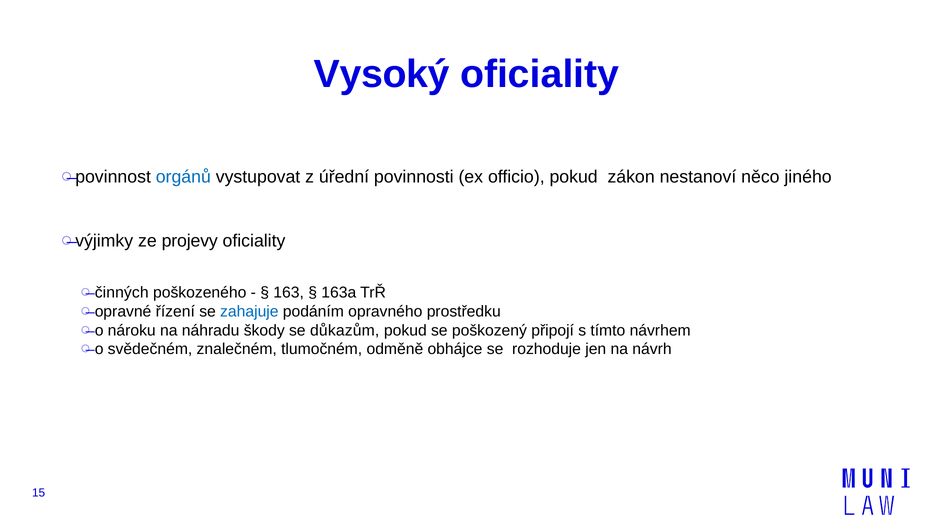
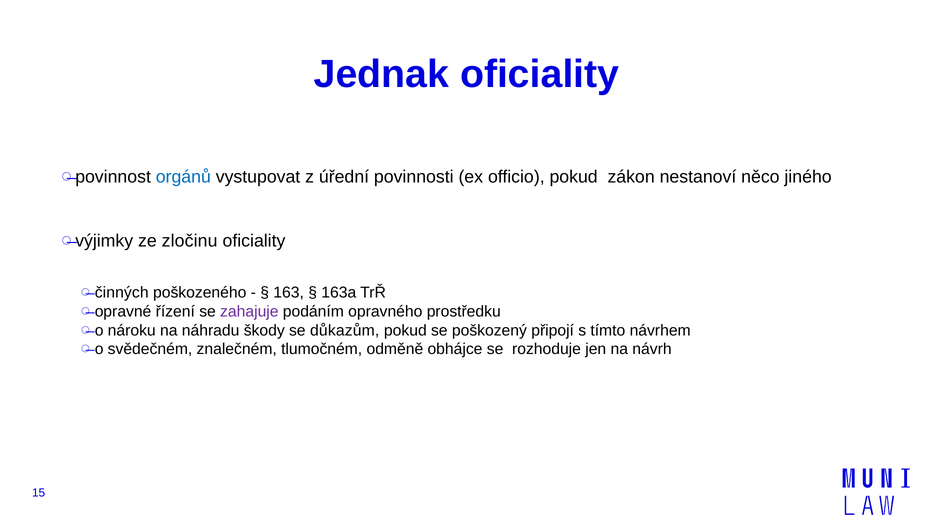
Vysoký: Vysoký -> Jednak (381, 74)
projevy: projevy -> zločinu (190, 241)
zahajuje colour: blue -> purple (249, 311)
